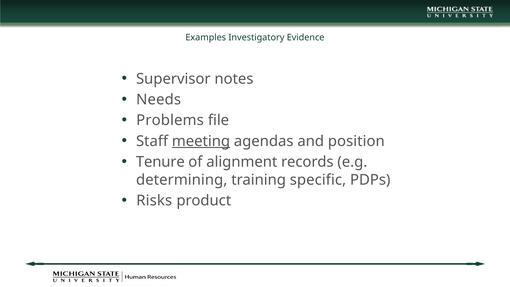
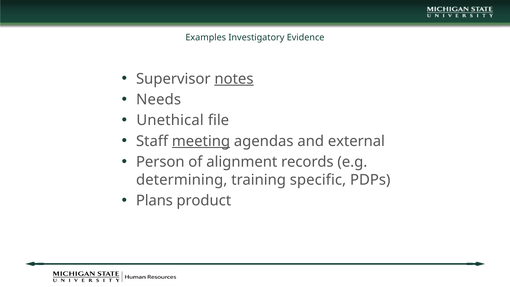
notes underline: none -> present (234, 79)
Problems: Problems -> Unethical (170, 120)
position: position -> external (356, 141)
Tenure: Tenure -> Person (160, 162)
Risks: Risks -> Plans (154, 201)
